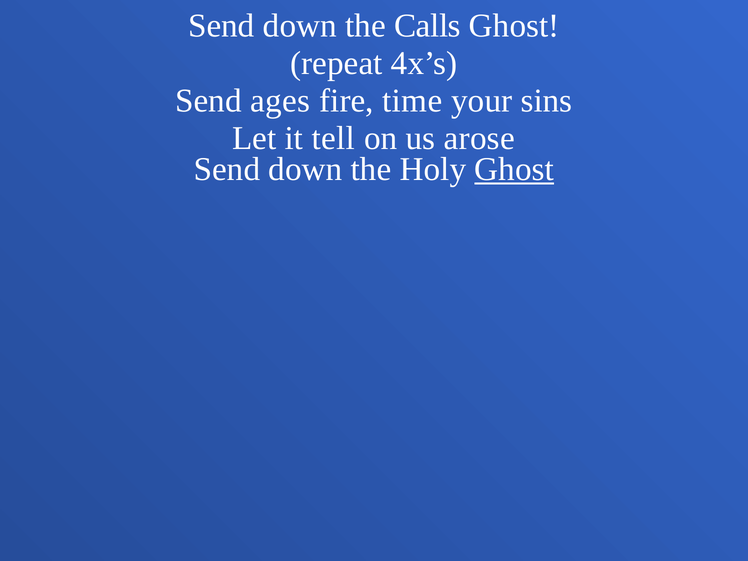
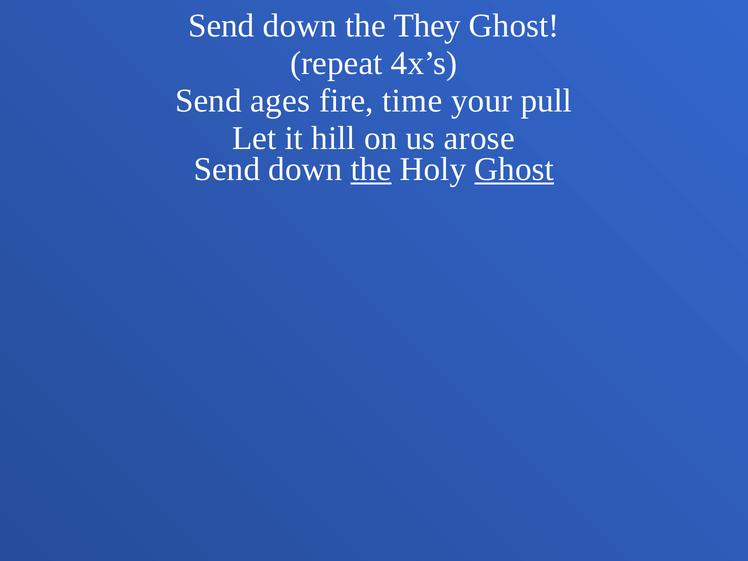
Calls: Calls -> They (427, 26)
sins: sins -> pull (546, 101)
tell: tell -> hill (334, 138)
the underline: none -> present (371, 169)
